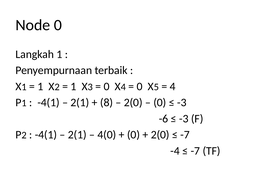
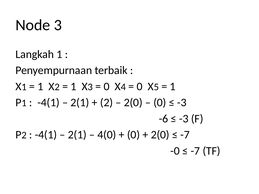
Node 0: 0 -> 3 (58, 25)
4: 4 -> 1 (173, 87)
8: 8 -> 2 (107, 103)
-4: -4 -> -0 (175, 151)
